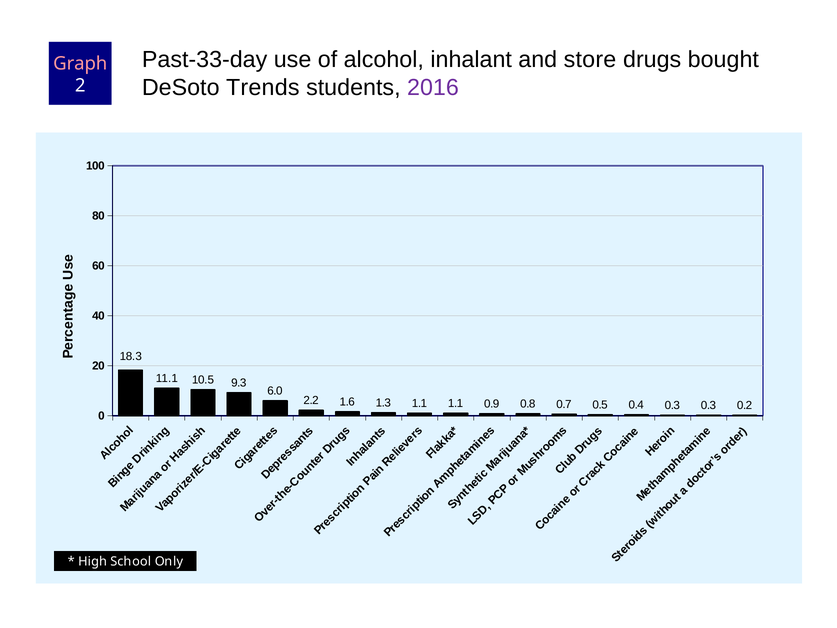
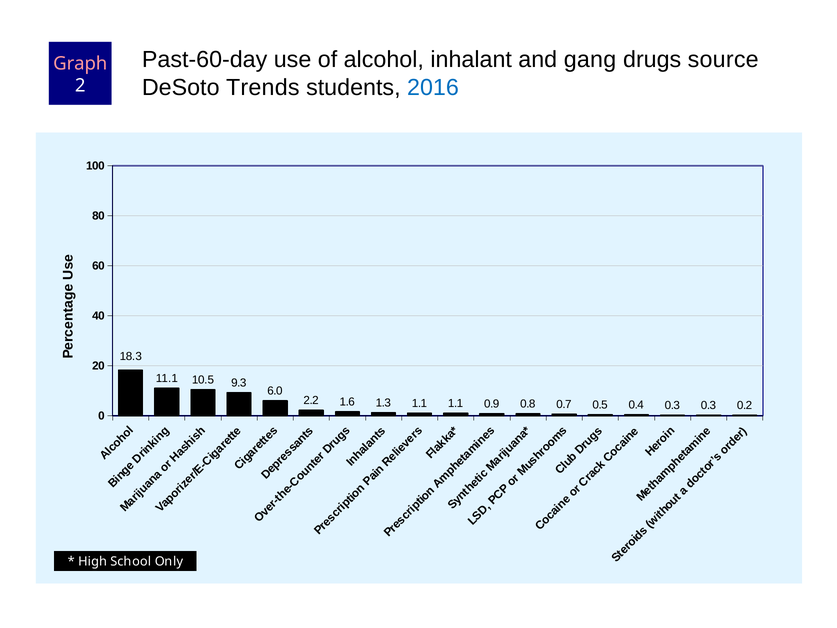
Past-33-day: Past-33-day -> Past-60-day (205, 60)
store: store -> gang (590, 60)
bought: bought -> source (723, 60)
2016 colour: purple -> blue (433, 87)
